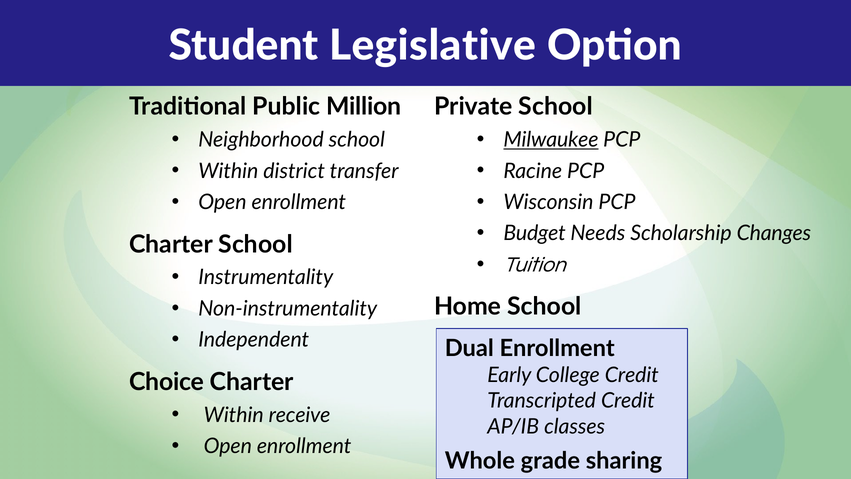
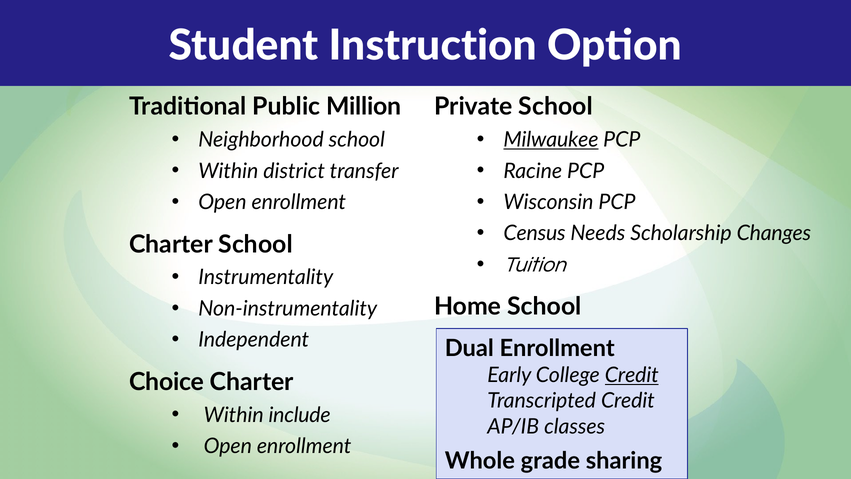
Legislative: Legislative -> Instruction (433, 46)
Budget: Budget -> Census (535, 233)
Credit underline: none -> present (632, 375)
receive: receive -> include (300, 415)
